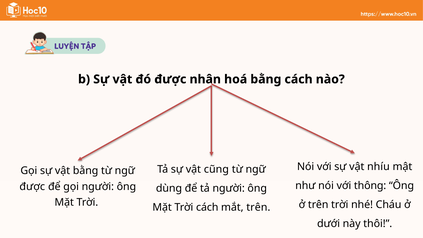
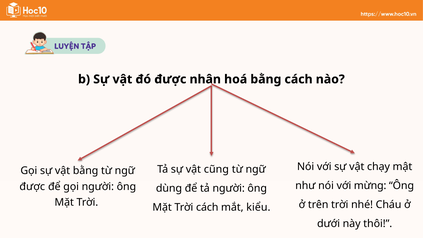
nhíu: nhíu -> chạy (378, 167)
thông: thông -> mừng (370, 186)
mắt trên: trên -> kiểu (258, 207)
